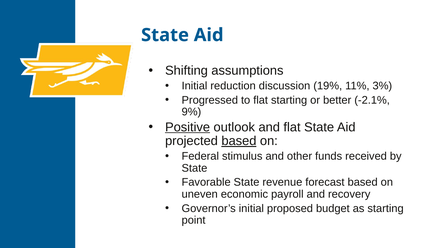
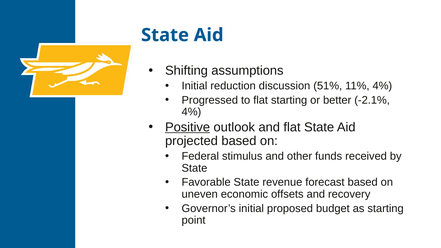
19%: 19% -> 51% (328, 86)
11% 3%: 3% -> 4% (382, 86)
9%: 9% -> 4% (191, 112)
based underline: present -> none (239, 141)
payroll: payroll -> offsets (287, 194)
